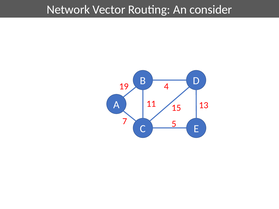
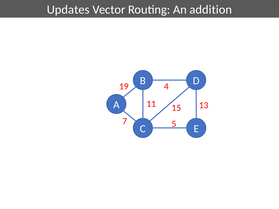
Network: Network -> Updates (68, 10)
consider: consider -> addition (211, 10)
